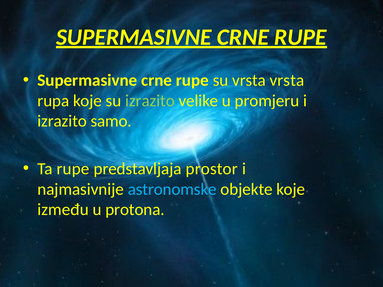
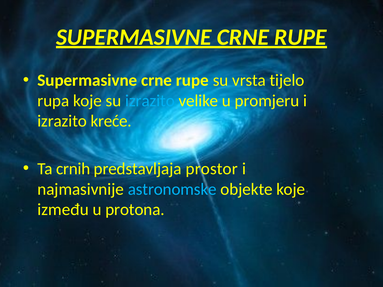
vrsta vrsta: vrsta -> tijelo (287, 80)
izrazito colour: light green -> light blue (150, 101)
samo: samo -> kreće (111, 121)
Ta rupe: rupe -> crnih (73, 169)
